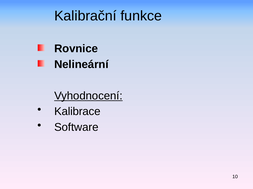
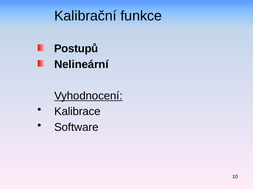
Rovnice: Rovnice -> Postupů (76, 49)
